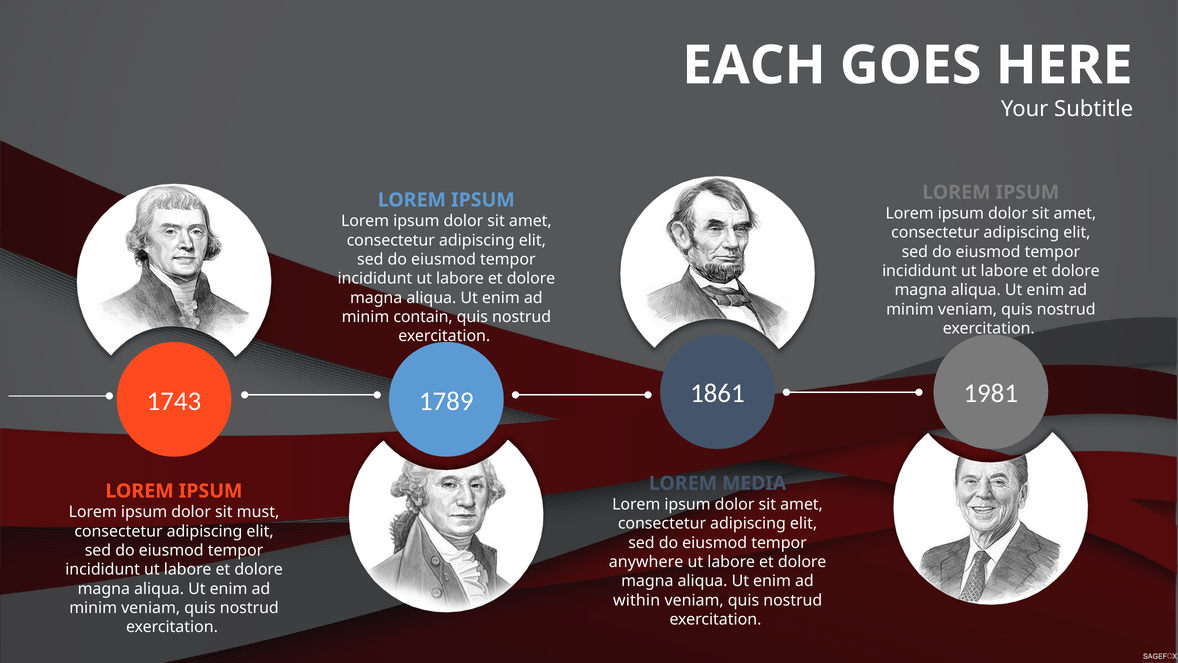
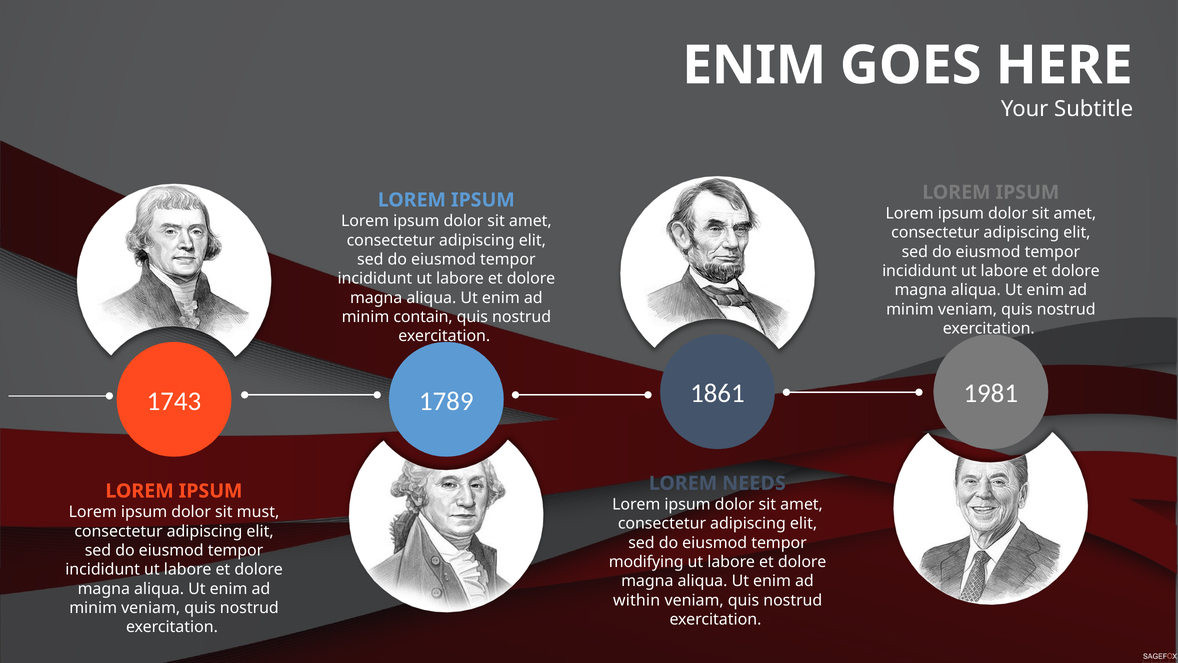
EACH: EACH -> ENIM (754, 65)
MEDIA: MEDIA -> NEEDS (754, 483)
anywhere: anywhere -> modifying (646, 562)
